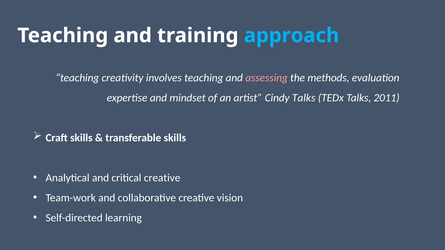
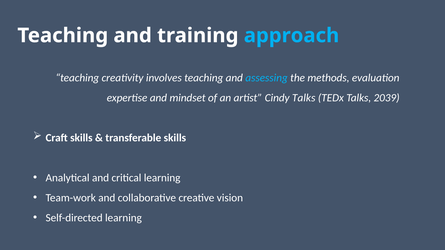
assessing colour: pink -> light blue (267, 78)
2011: 2011 -> 2039 (387, 98)
critical creative: creative -> learning (162, 178)
